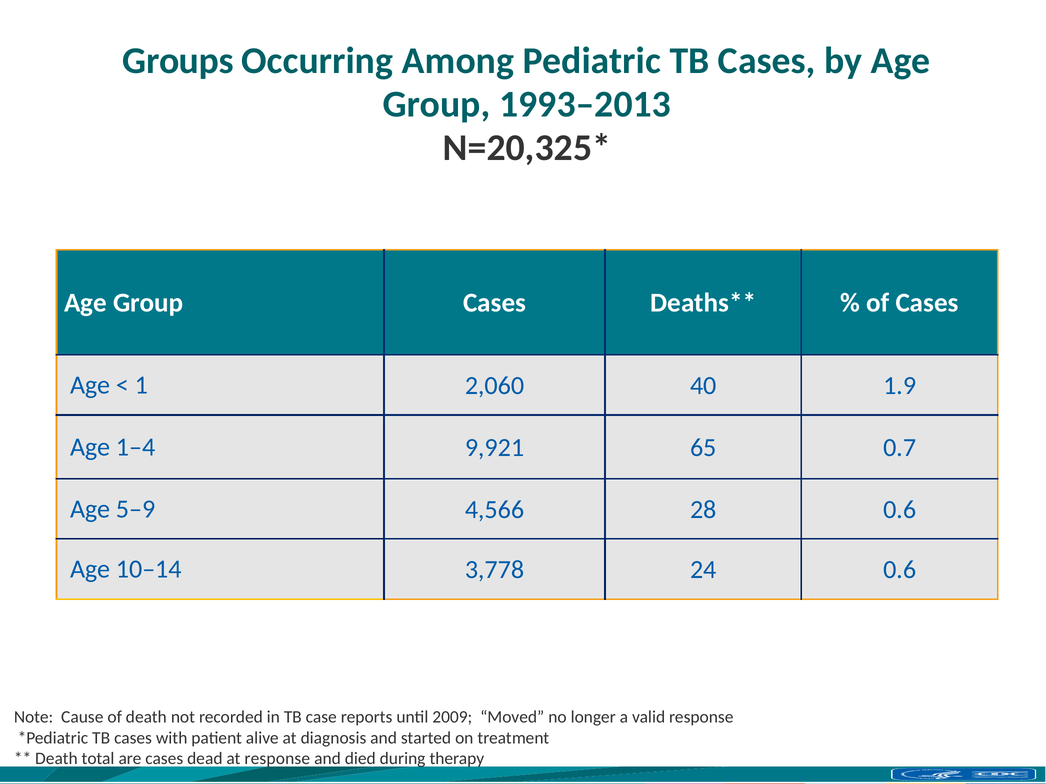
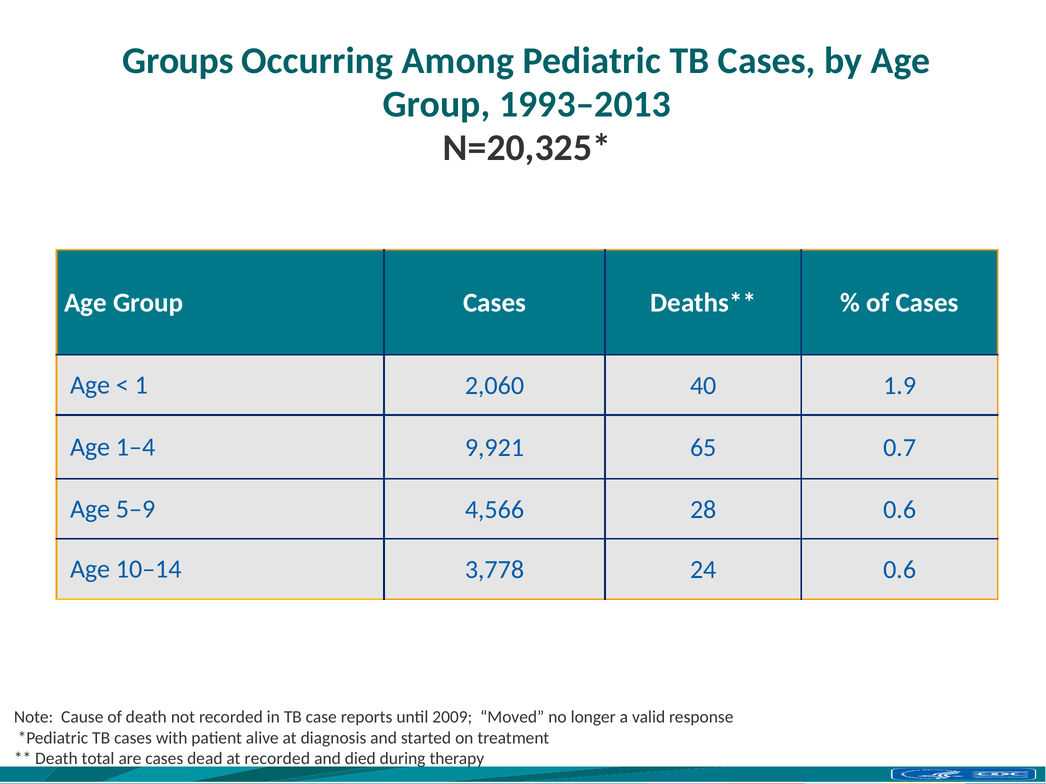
at response: response -> recorded (277, 759)
